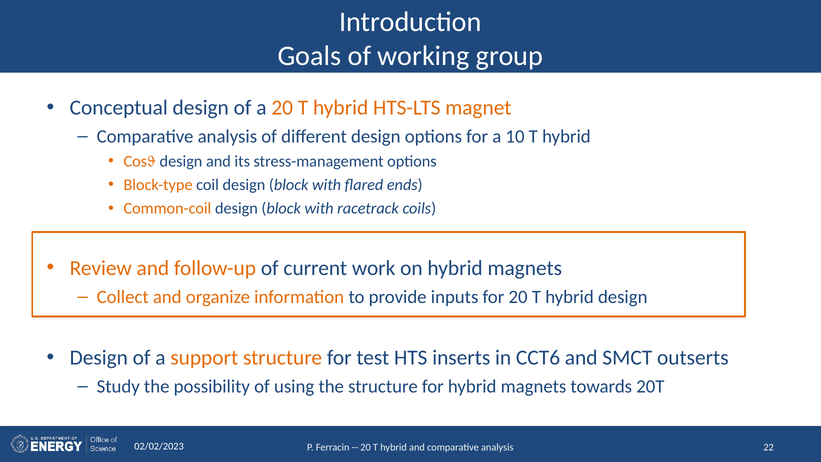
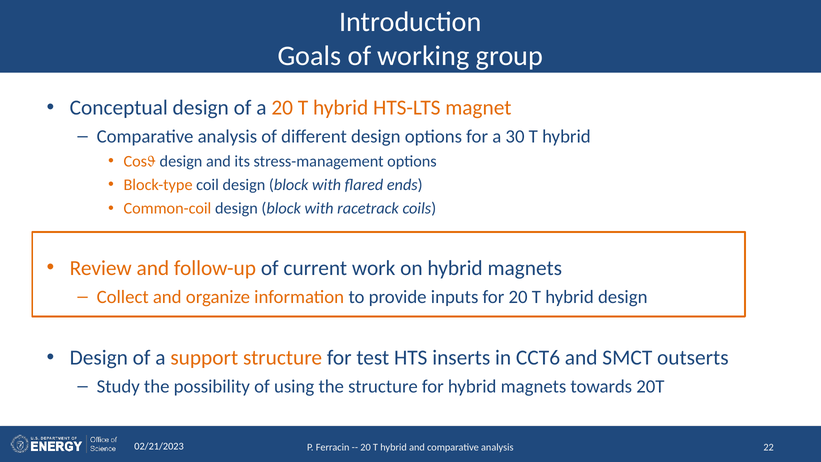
10: 10 -> 30 (515, 136)
02/02/2023: 02/02/2023 -> 02/21/2023 (159, 446)
